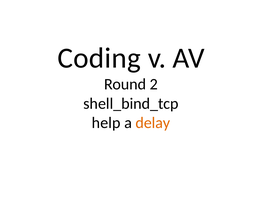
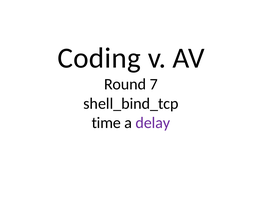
2: 2 -> 7 (154, 84)
help: help -> time (106, 123)
delay colour: orange -> purple (153, 123)
